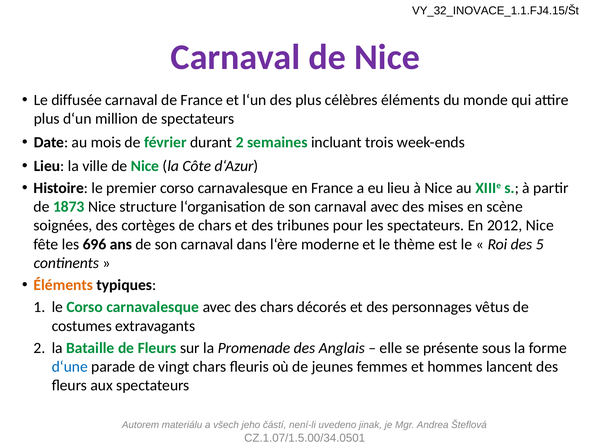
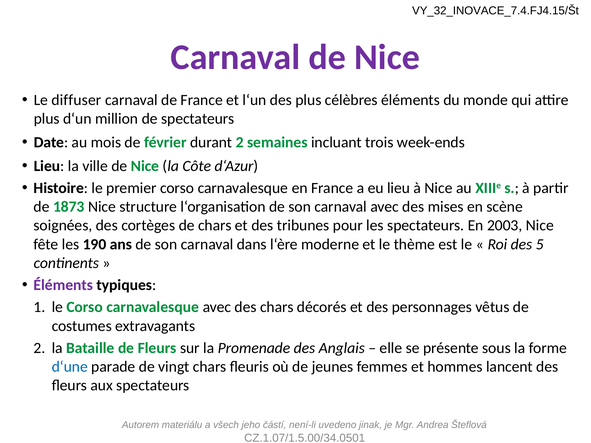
VY_32_INOVACE_1.1.FJ4.15/Št: VY_32_INOVACE_1.1.FJ4.15/Št -> VY_32_INOVACE_7.4.FJ4.15/Št (495, 11)
diffusée: diffusée -> diffuser (76, 100)
2012: 2012 -> 2003 (505, 226)
696: 696 -> 190 (95, 244)
Éléments colour: orange -> purple (63, 285)
